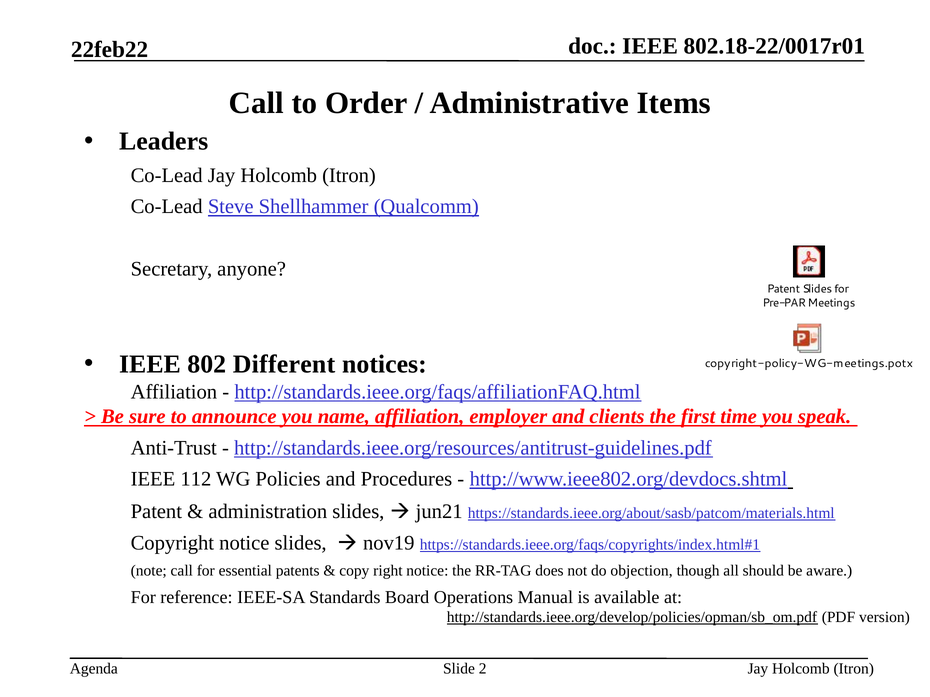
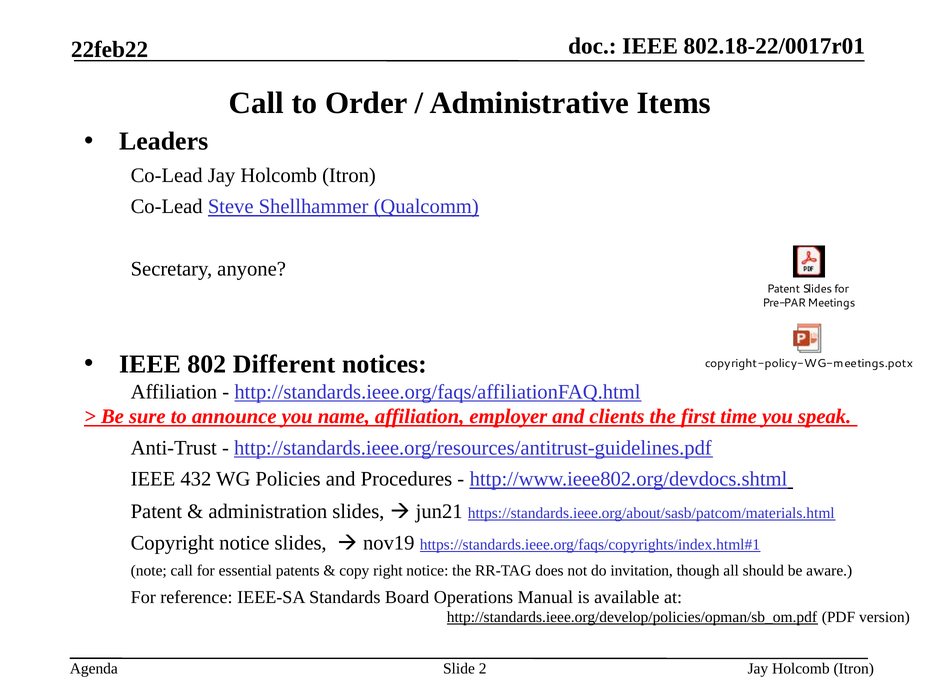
112: 112 -> 432 (196, 479)
objection: objection -> invitation (642, 571)
